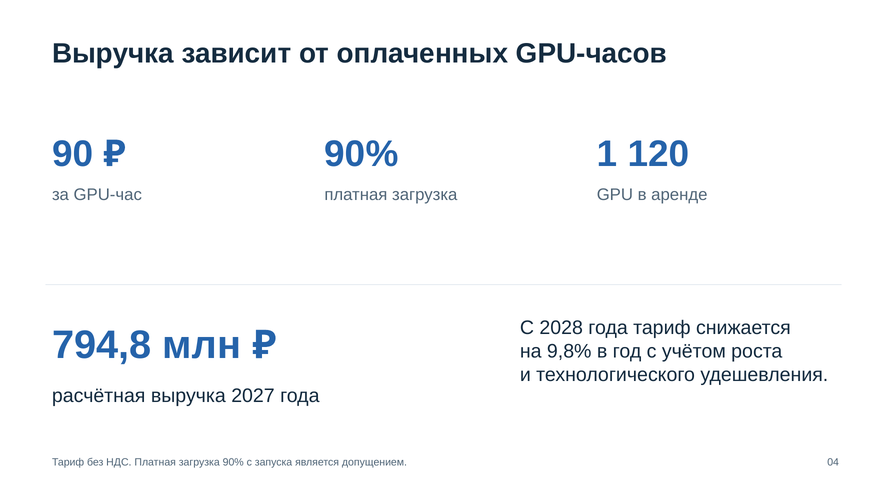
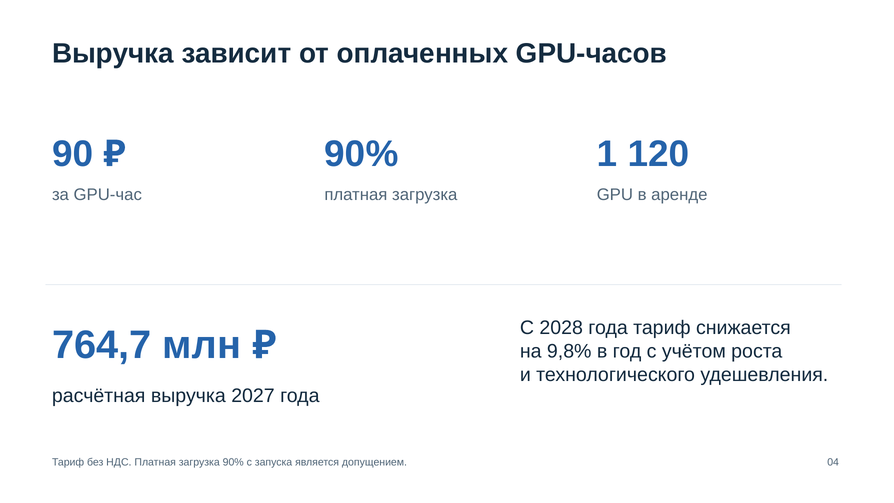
794,8: 794,8 -> 764,7 (102, 345)
